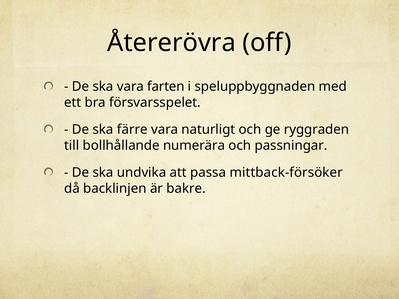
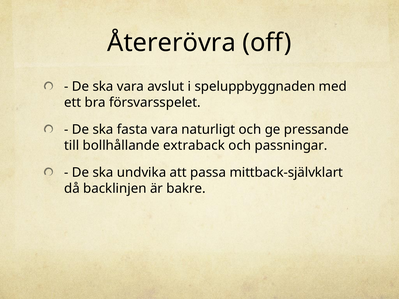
farten: farten -> avslut (166, 87)
färre: färre -> fasta (132, 130)
ryggraden: ryggraden -> pressande (316, 130)
numerära: numerära -> extraback (194, 146)
mittback-försöker: mittback-försöker -> mittback-självklart (286, 173)
